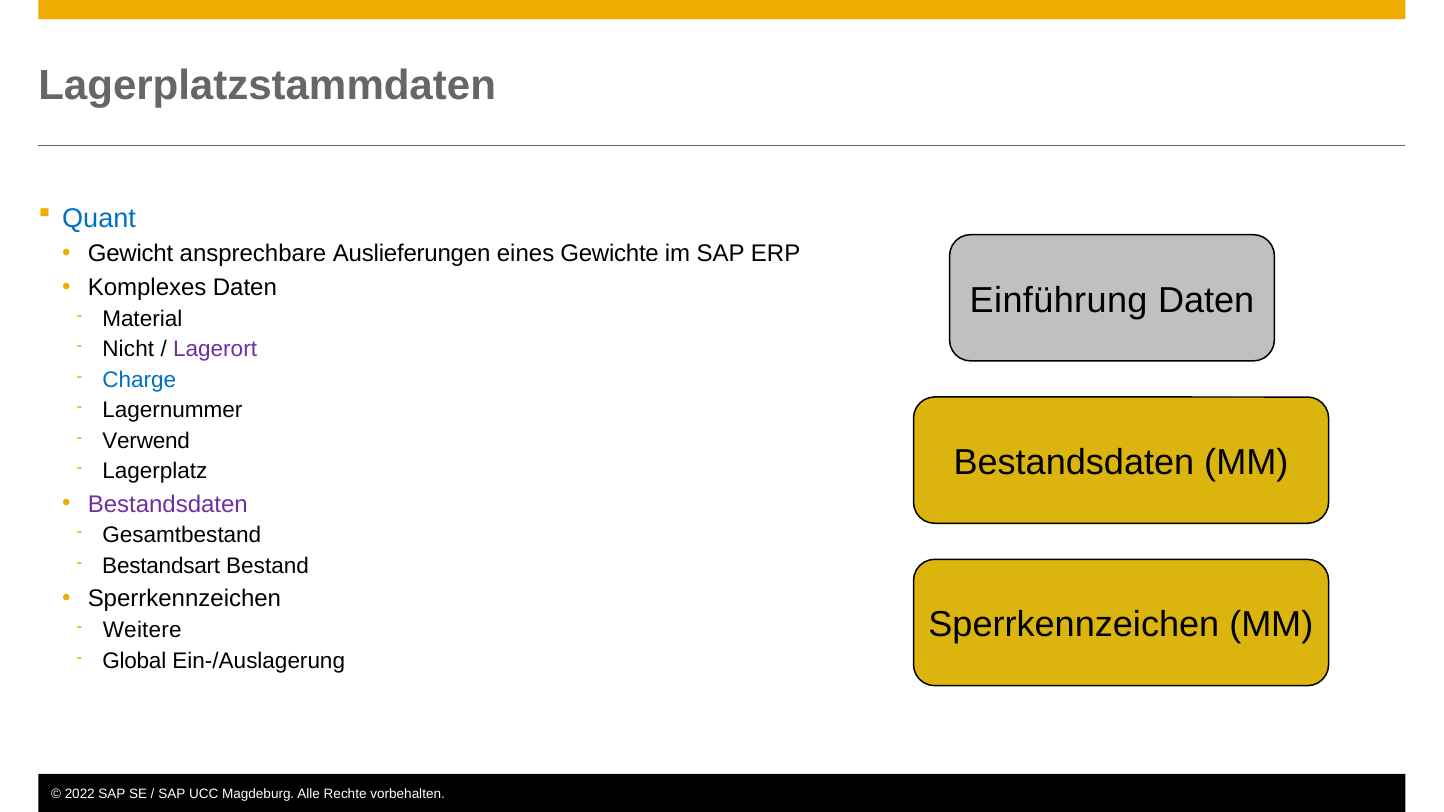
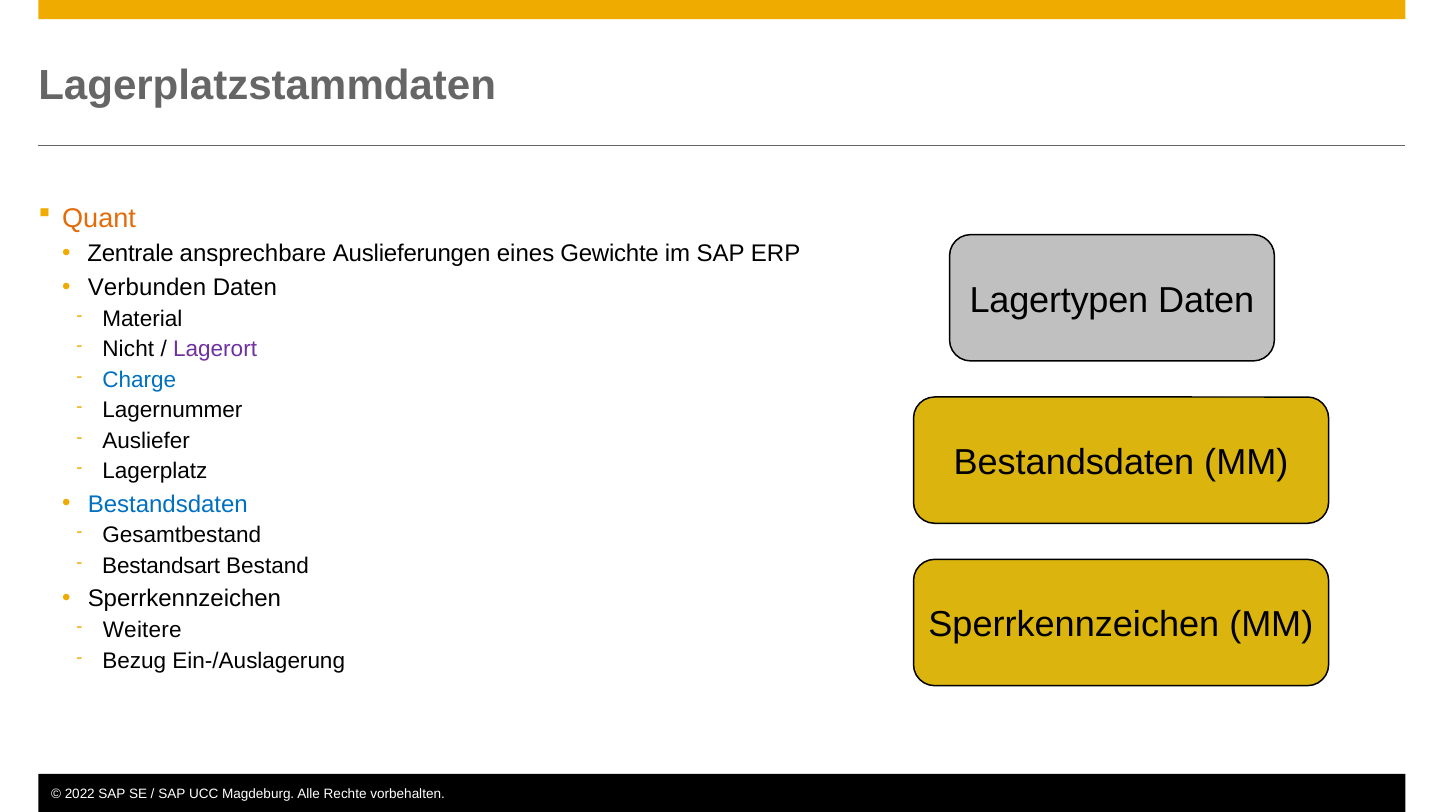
Quant colour: blue -> orange (99, 218)
Gewicht: Gewicht -> Zentrale (131, 254)
Komplexes: Komplexes -> Verbunden (147, 288)
Einführung: Einführung -> Lagertypen (1059, 300)
Verwend: Verwend -> Ausliefer (146, 441)
Bestandsdaten colour: purple -> blue (168, 504)
Global: Global -> Bezug (134, 661)
